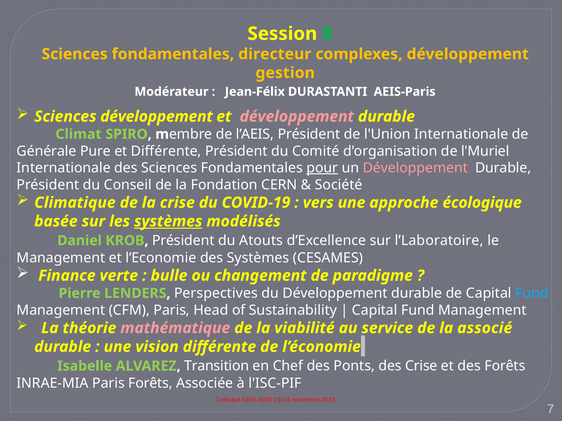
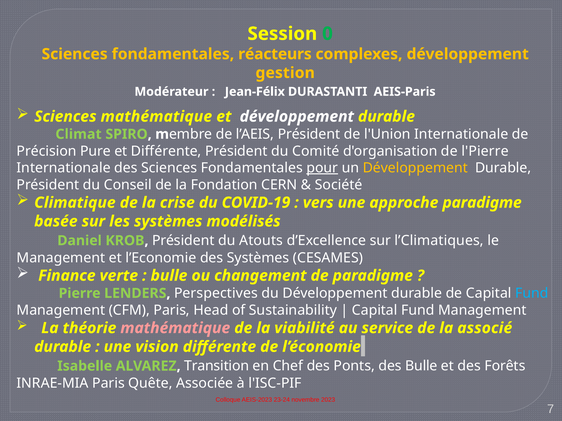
8: 8 -> 0 (327, 34)
directeur: directeur -> réacteurs (275, 54)
Sciences développement: développement -> mathématique (156, 117)
développement colour: pink -> white (297, 117)
Générale: Générale -> Précision (47, 151)
l'Muriel: l'Muriel -> l'Pierre (485, 151)
Développement colour: pink -> yellow (415, 168)
approche écologique: écologique -> paradigme (482, 203)
systèmes underline: present -> none (168, 222)
l’Laboratoire: l’Laboratoire -> l’Climatiques (439, 241)
des Crise: Crise -> Bulle (421, 366)
Paris Forêts: Forêts -> Quête (150, 384)
